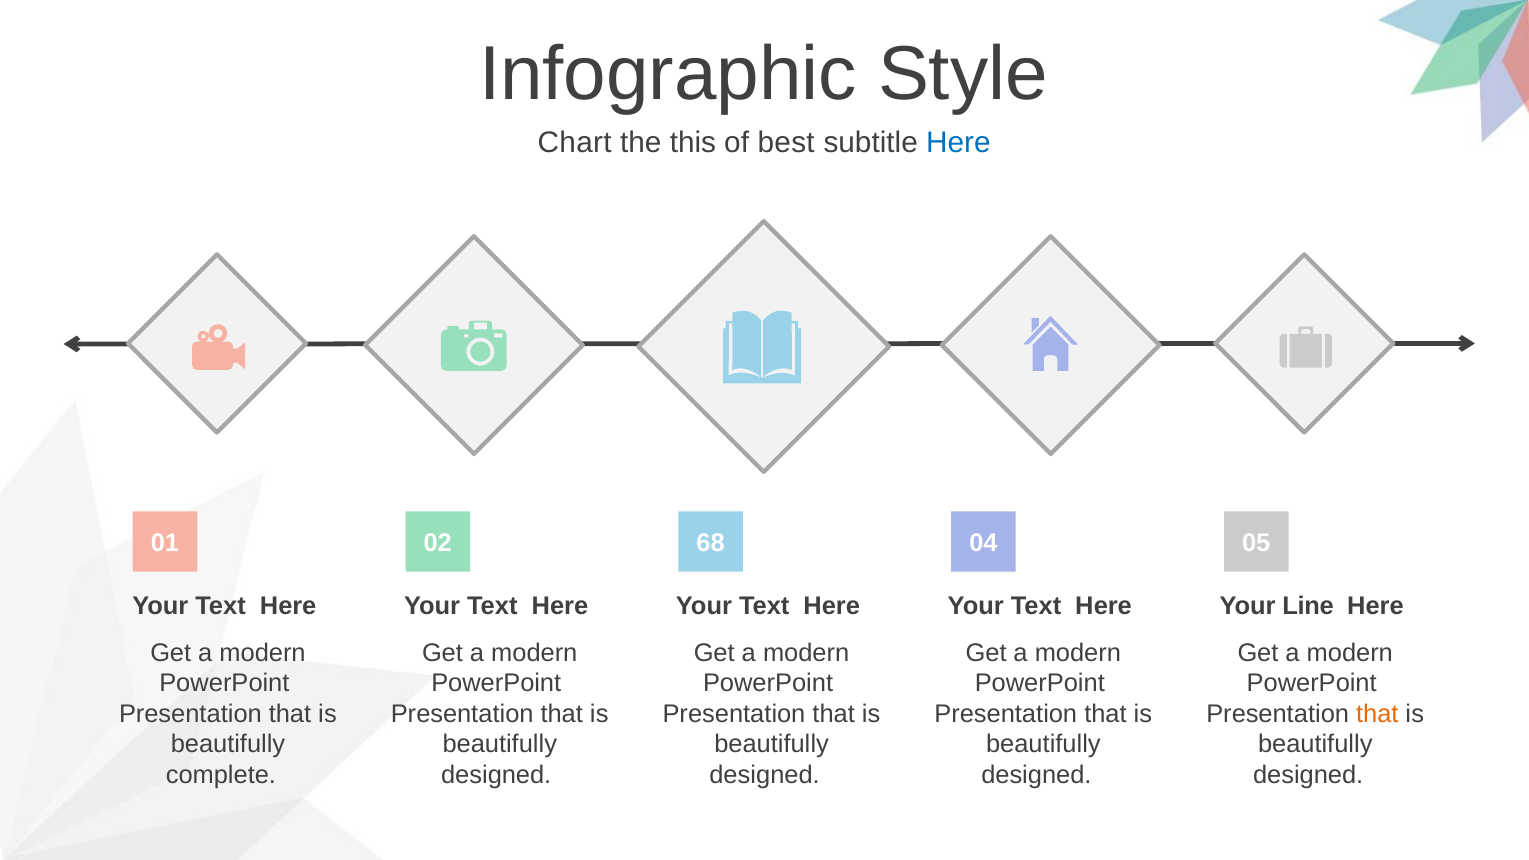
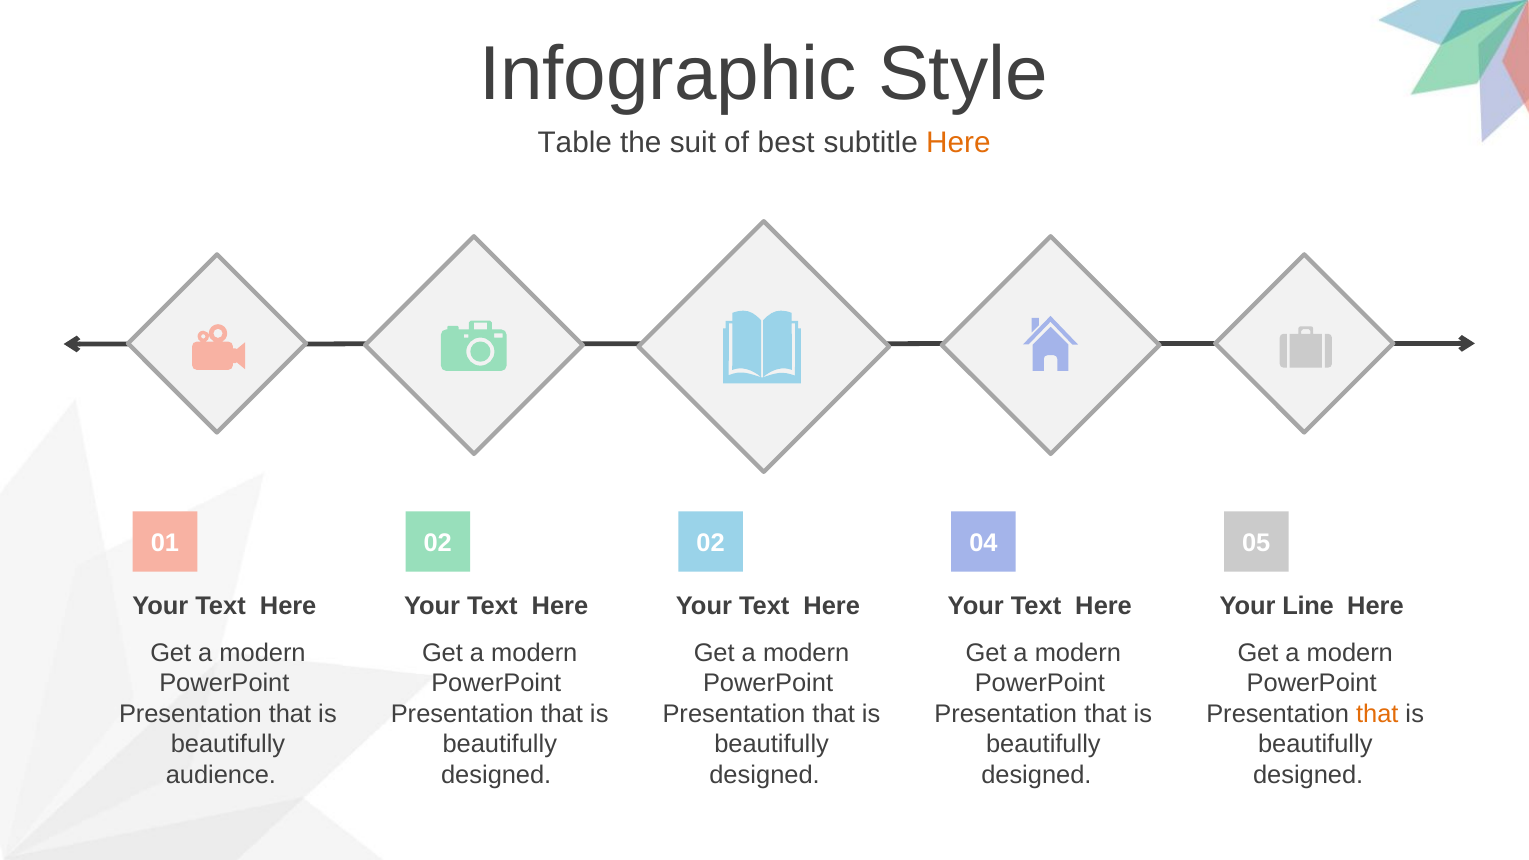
Chart: Chart -> Table (575, 143)
this: this -> suit (693, 143)
Here colour: blue -> orange (958, 143)
01 68: 68 -> 02 (711, 543)
complete: complete -> audience (221, 775)
